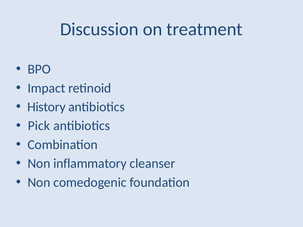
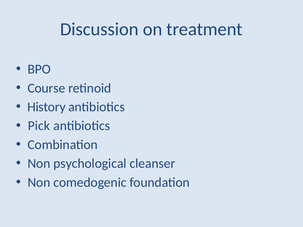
Impact: Impact -> Course (46, 88)
inflammatory: inflammatory -> psychological (90, 164)
